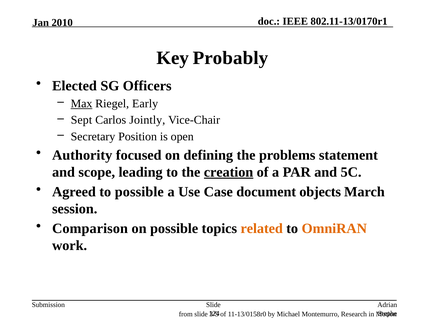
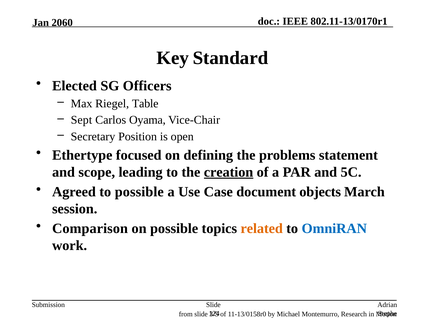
2010: 2010 -> 2060 (62, 23)
Probably: Probably -> Standard (231, 58)
Max underline: present -> none (82, 104)
Early: Early -> Table (145, 104)
Jointly: Jointly -> Oyama (147, 120)
Authority: Authority -> Ethertype (82, 155)
OmniRAN colour: orange -> blue (334, 229)
